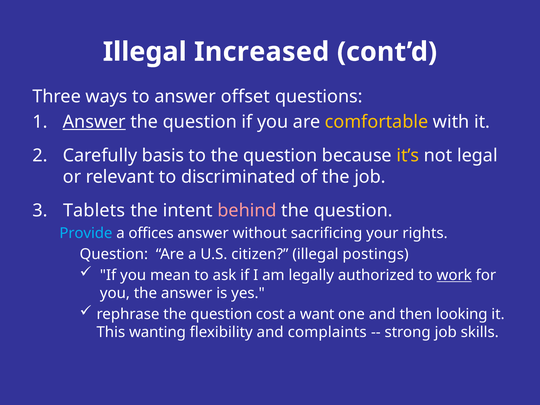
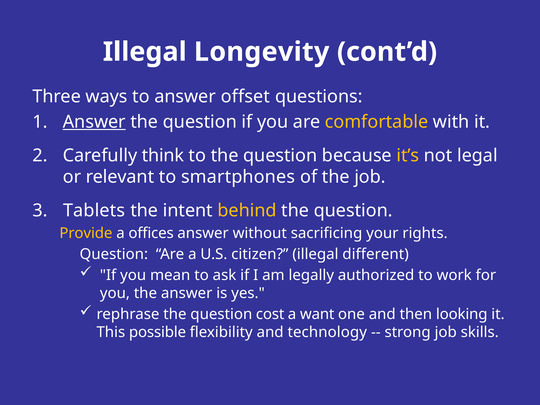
Increased: Increased -> Longevity (262, 52)
basis: basis -> think (163, 155)
discriminated: discriminated -> smartphones (238, 177)
behind colour: pink -> yellow (247, 211)
Provide colour: light blue -> yellow (86, 233)
postings: postings -> different (376, 254)
work underline: present -> none (454, 275)
wanting: wanting -> possible (158, 332)
complaints: complaints -> technology (327, 332)
